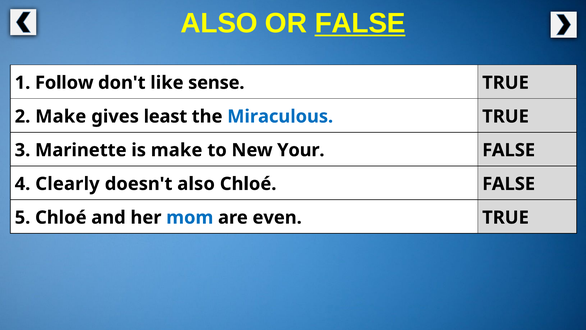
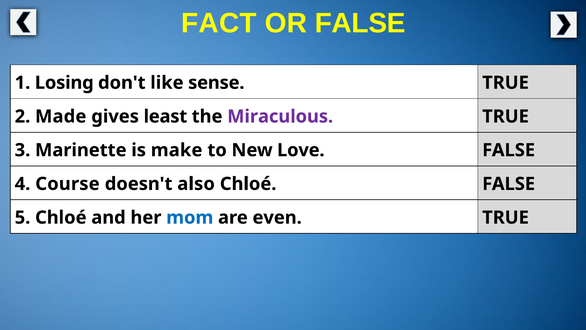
ALSO: ALSO -> FACT (219, 23)
FALSE underline: present -> none (360, 23)
Follow: Follow -> Losing (64, 83)
2 Make: Make -> Made (61, 116)
Miraculous colour: blue -> purple (280, 116)
Your: Your -> Love (301, 150)
Clearly: Clearly -> Course (67, 184)
